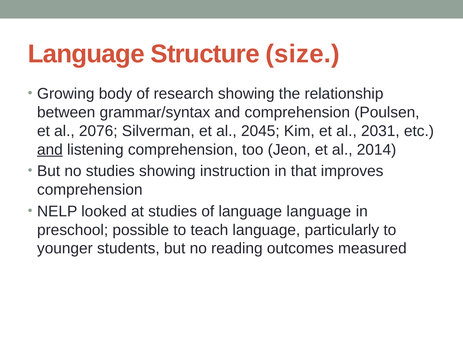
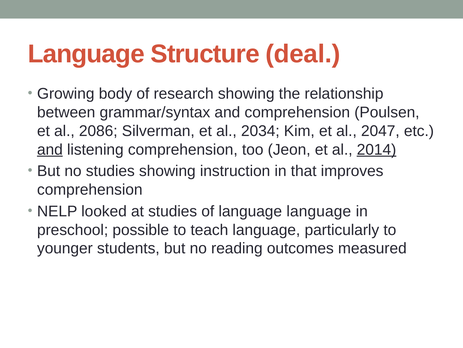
size: size -> deal (303, 54)
2076: 2076 -> 2086 (98, 131)
2045: 2045 -> 2034 (260, 131)
2031: 2031 -> 2047 (380, 131)
2014 underline: none -> present (377, 149)
